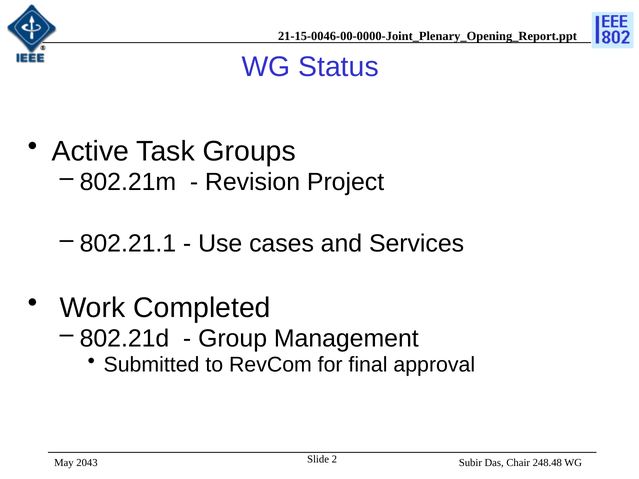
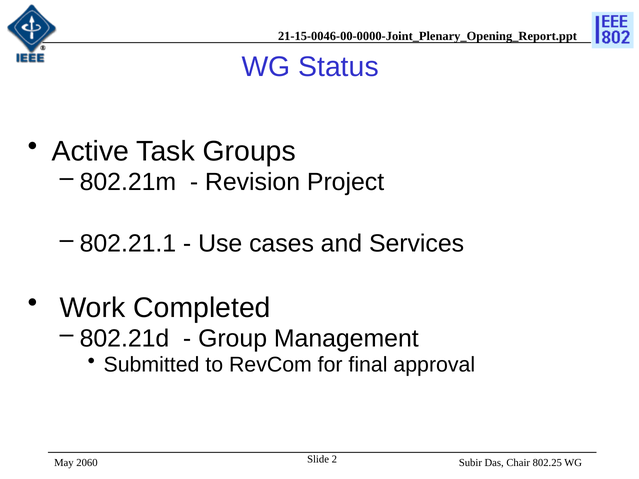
2043: 2043 -> 2060 (87, 463)
248.48: 248.48 -> 802.25 (547, 463)
